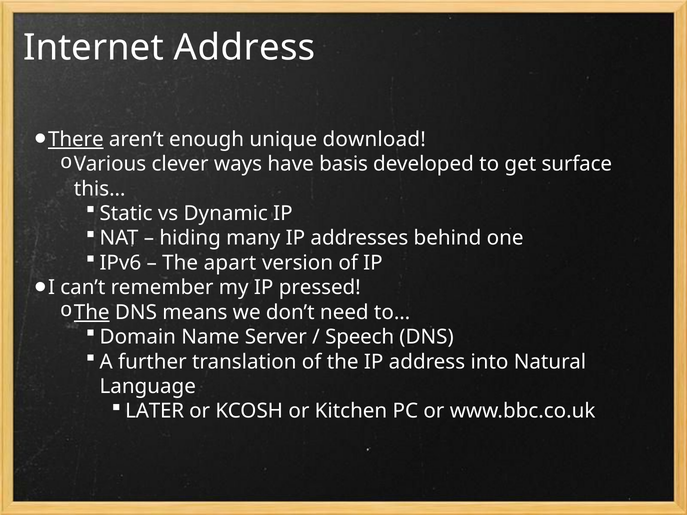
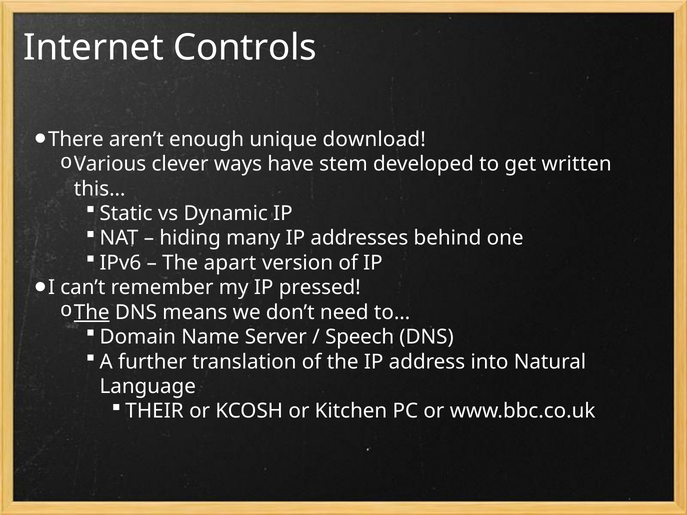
Internet Address: Address -> Controls (245, 48)
There underline: present -> none (76, 139)
basis: basis -> stem (343, 164)
surface: surface -> written (577, 164)
LATER: LATER -> THEIR (155, 411)
